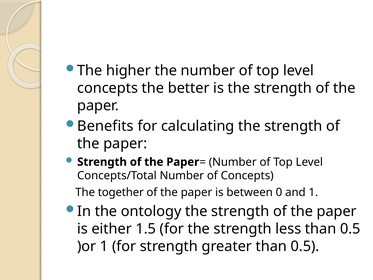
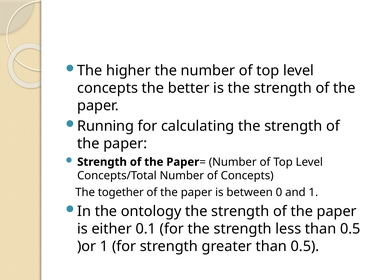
Benefits: Benefits -> Running (106, 126)
1.5: 1.5 -> 0.1 (146, 229)
